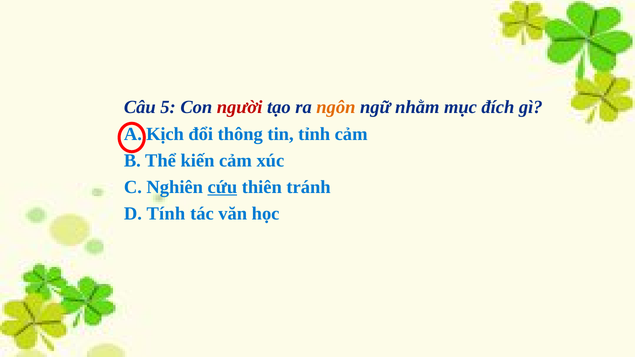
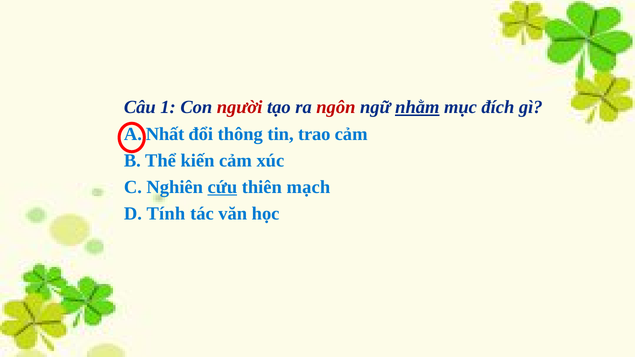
5: 5 -> 1 (168, 107)
ngôn colour: orange -> red (336, 107)
nhằm underline: none -> present (417, 107)
Kịch: Kịch -> Nhất (165, 134)
tỉnh: tỉnh -> trao (314, 134)
tránh: tránh -> mạch (308, 187)
